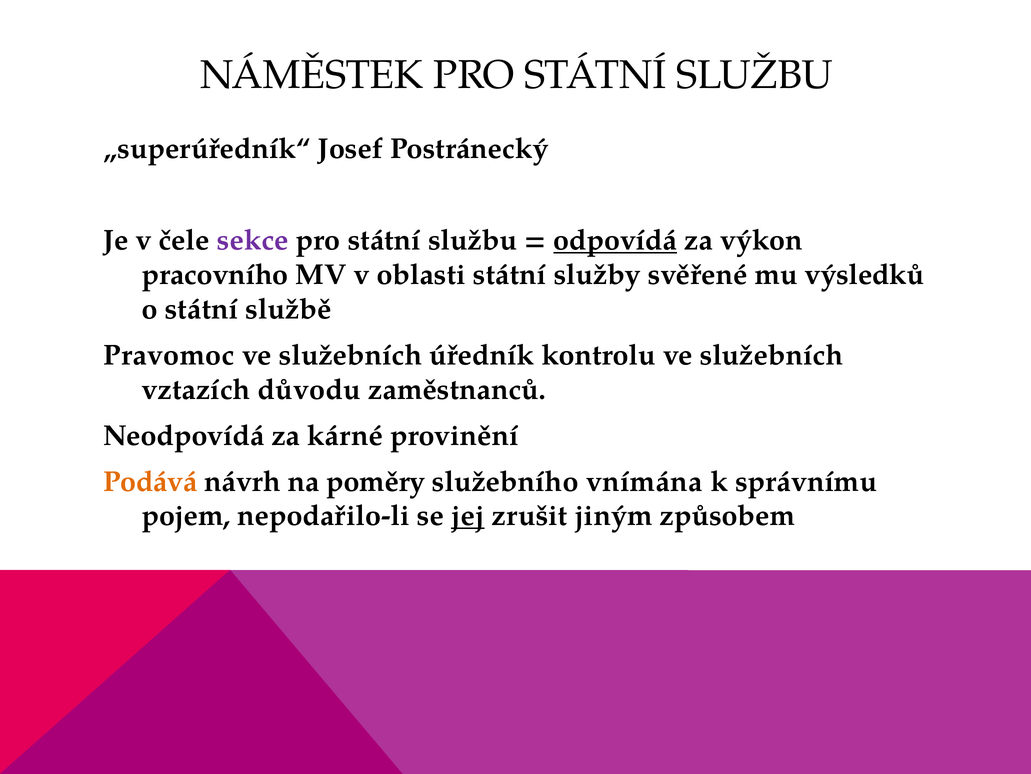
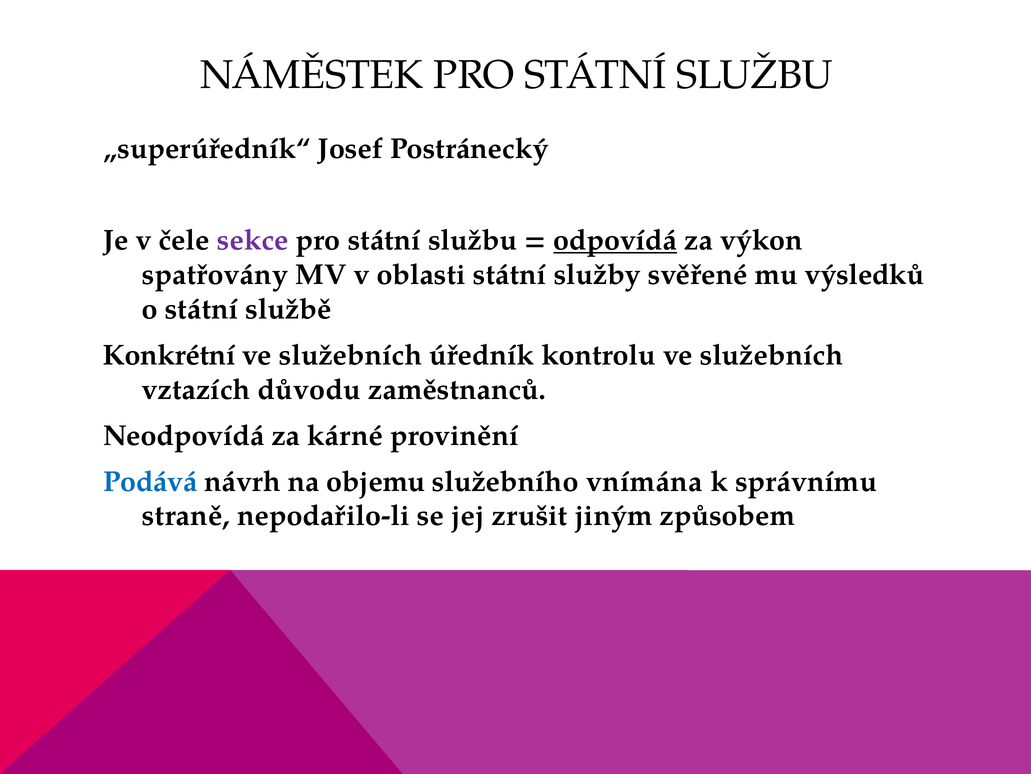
pracovního: pracovního -> spatřovány (215, 275)
Pravomoc: Pravomoc -> Konkrétní (169, 355)
Podává colour: orange -> blue (150, 481)
poměry: poměry -> objemu (376, 481)
pojem: pojem -> straně (186, 516)
jej underline: present -> none (468, 516)
